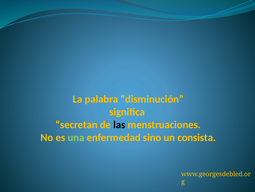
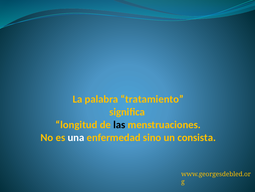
disminución: disminución -> tratamiento (152, 99)
secretan: secretan -> longitud (76, 124)
una colour: light green -> white (76, 137)
